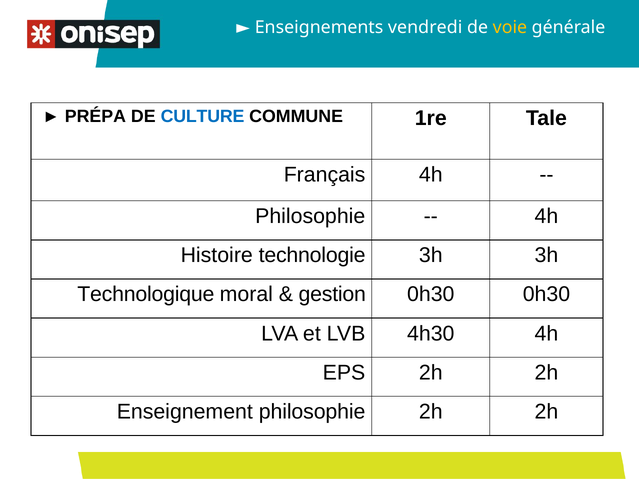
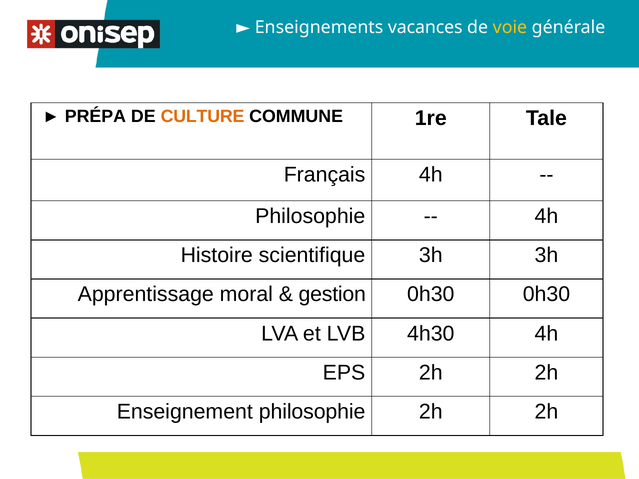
vendredi: vendredi -> vacances (425, 28)
CULTURE colour: blue -> orange (203, 116)
technologie: technologie -> scientifique (312, 255)
Technologique: Technologique -> Apprentissage (146, 295)
